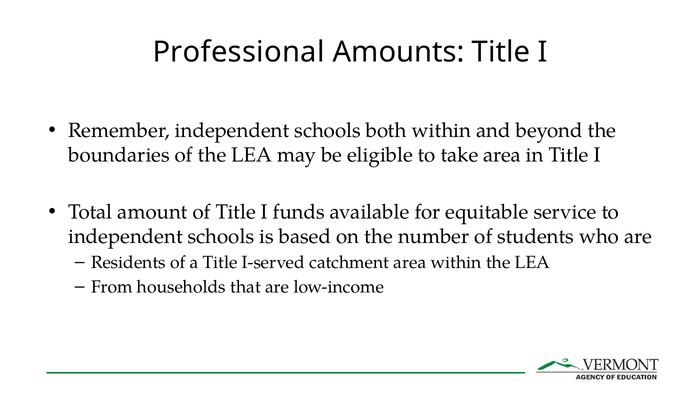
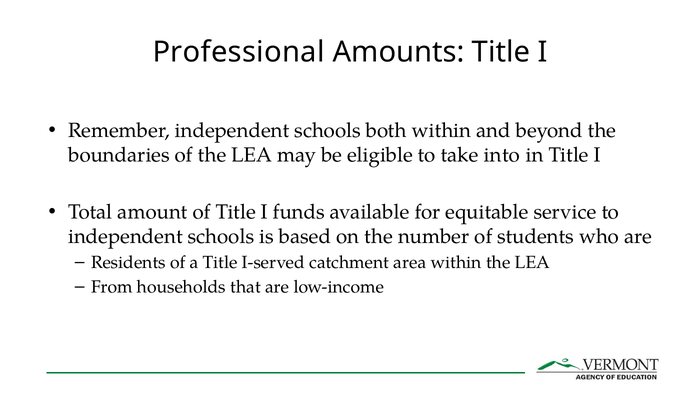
take area: area -> into (502, 155)
